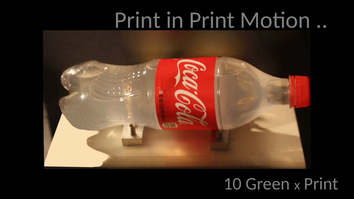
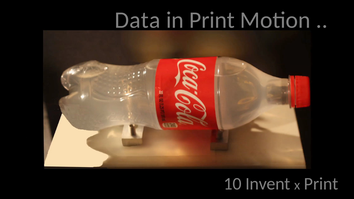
Print: Print -> Data (137, 20)
Green: Green -> Invent (268, 184)
